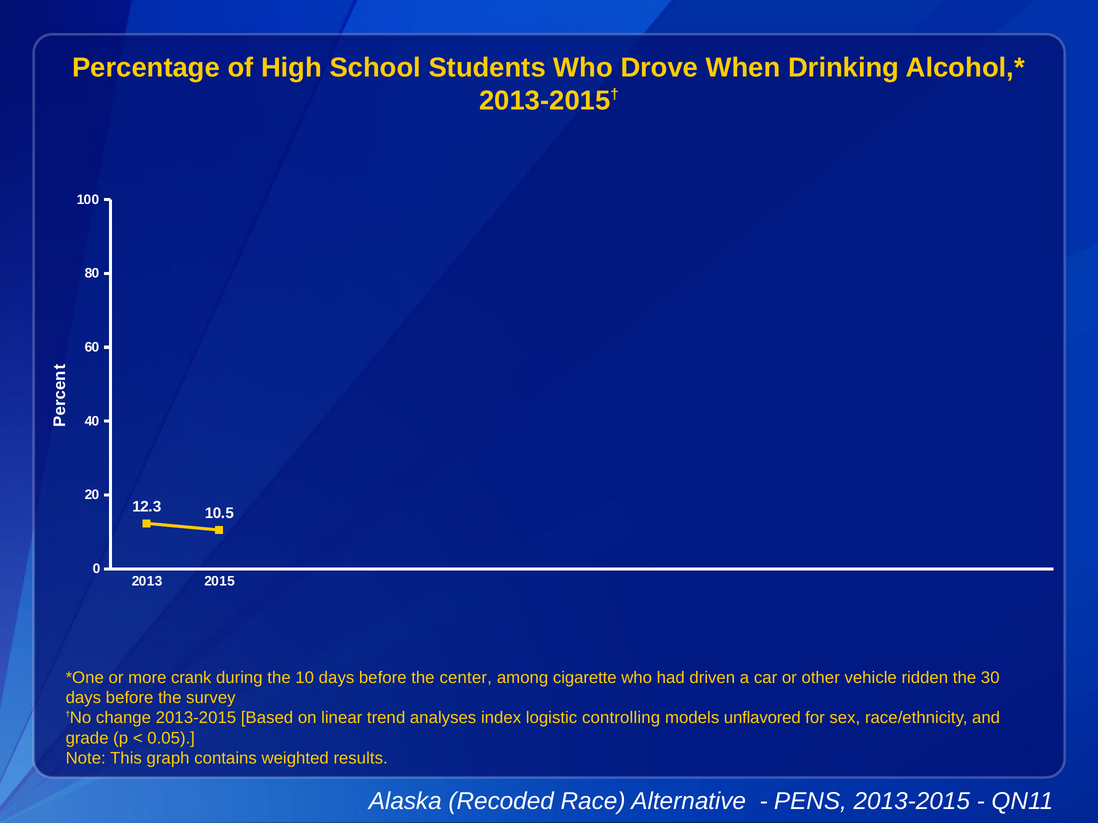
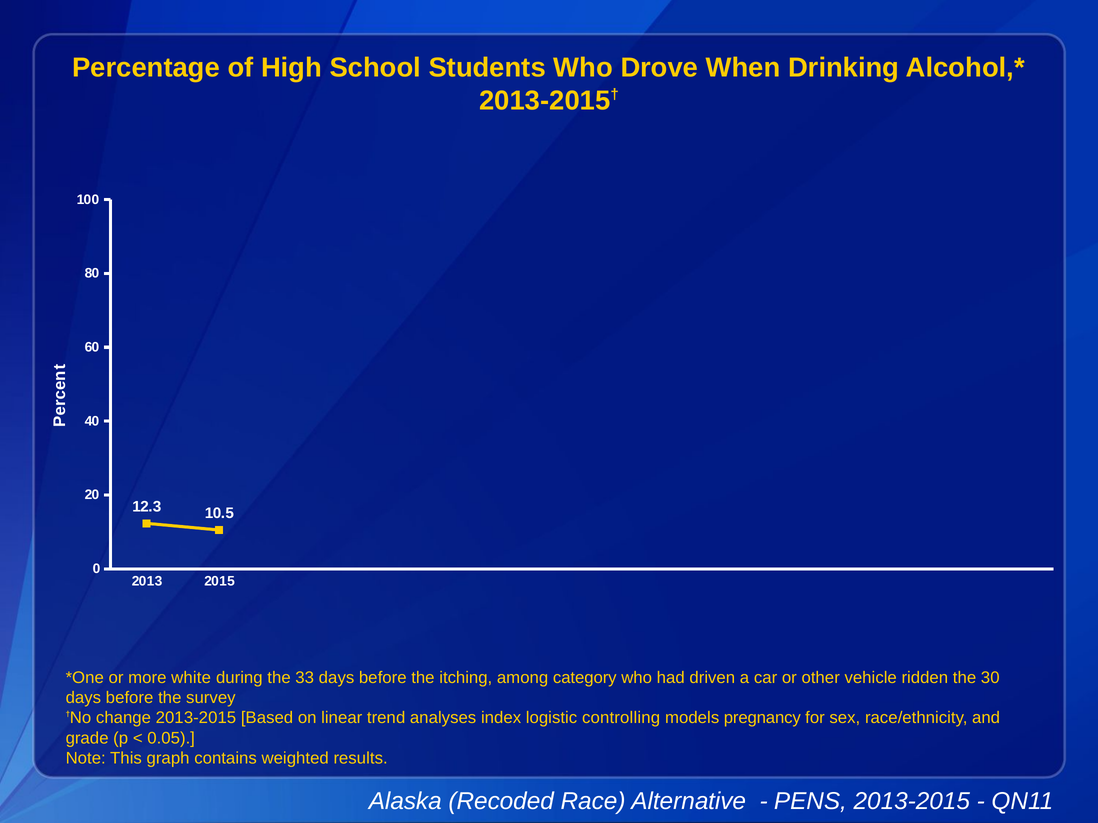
crank: crank -> white (191, 678)
10: 10 -> 33 (305, 678)
center: center -> itching (466, 678)
cigarette: cigarette -> category (585, 678)
unflavored: unflavored -> pregnancy (762, 718)
